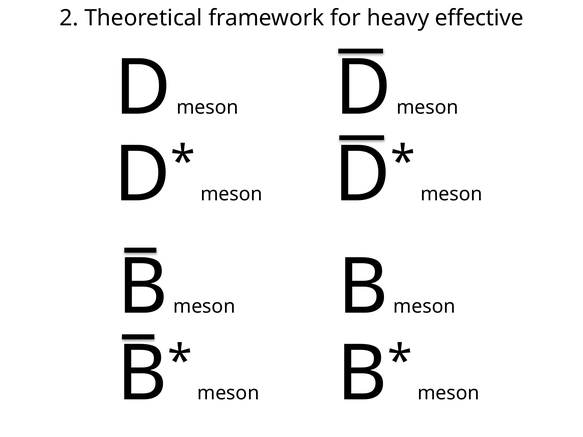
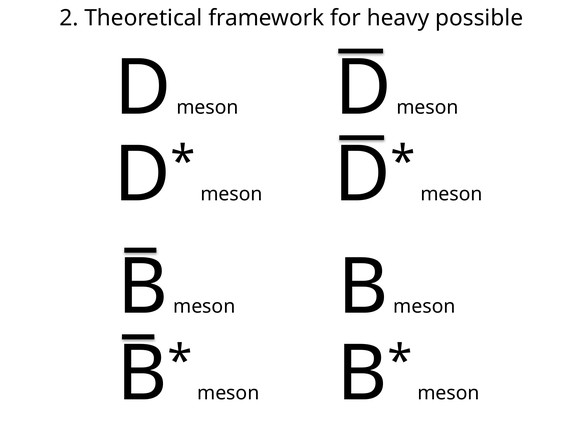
effective: effective -> possible (479, 18)
